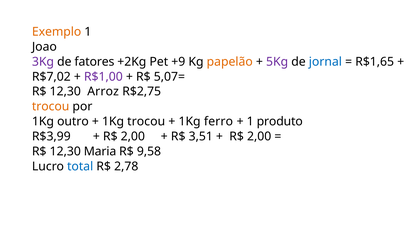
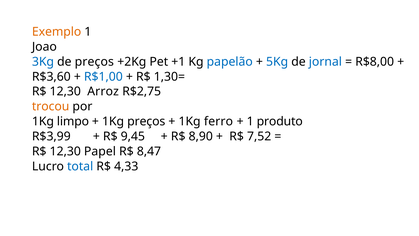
3Kg colour: purple -> blue (43, 62)
de fatores: fatores -> preços (94, 62)
+9: +9 -> +1 (178, 62)
papelão colour: orange -> blue (230, 62)
5Kg colour: purple -> blue (277, 62)
R$1,65: R$1,65 -> R$8,00 (375, 62)
R$7,02: R$7,02 -> R$3,60 (51, 77)
R$1,00 colour: purple -> blue (103, 77)
5,07=: 5,07= -> 1,30= (169, 77)
outro: outro -> limpo (73, 121)
1Kg trocou: trocou -> preços (146, 121)
2,00: 2,00 -> 9,45 (133, 136)
3,51: 3,51 -> 8,90 (201, 136)
2,00: 2,00 -> 7,52 (259, 136)
Maria: Maria -> Papel (100, 151)
9,58: 9,58 -> 8,47 (149, 151)
2,78: 2,78 -> 4,33 (126, 166)
